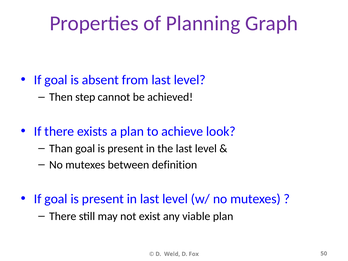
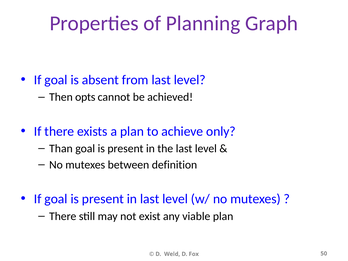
step: step -> opts (85, 97)
look: look -> only (221, 131)
